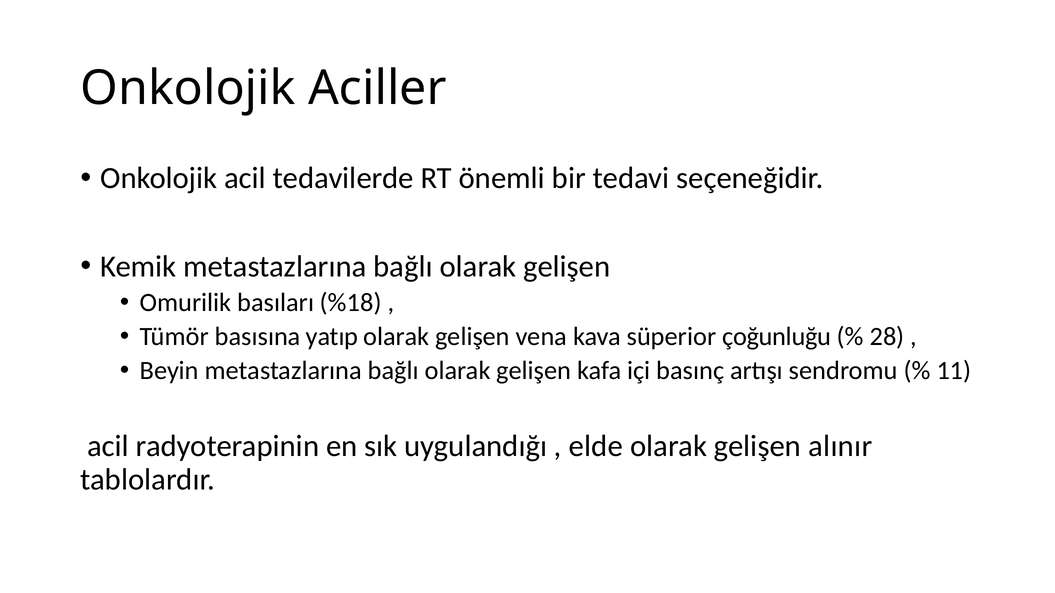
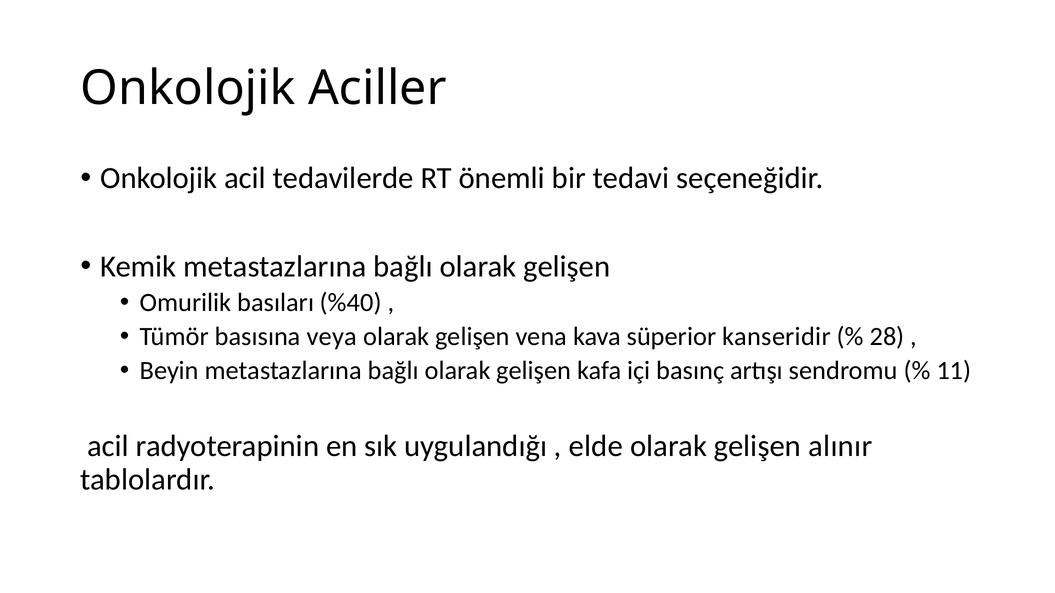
%18: %18 -> %40 (351, 303)
yatıp: yatıp -> veya (332, 337)
çoğunluğu: çoğunluğu -> kanseridir (776, 337)
